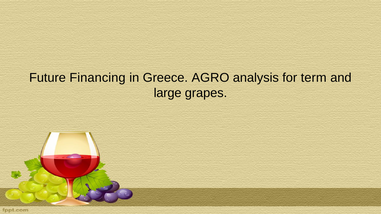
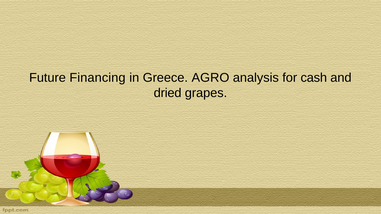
term: term -> cash (314, 78)
large: large -> dried (168, 93)
